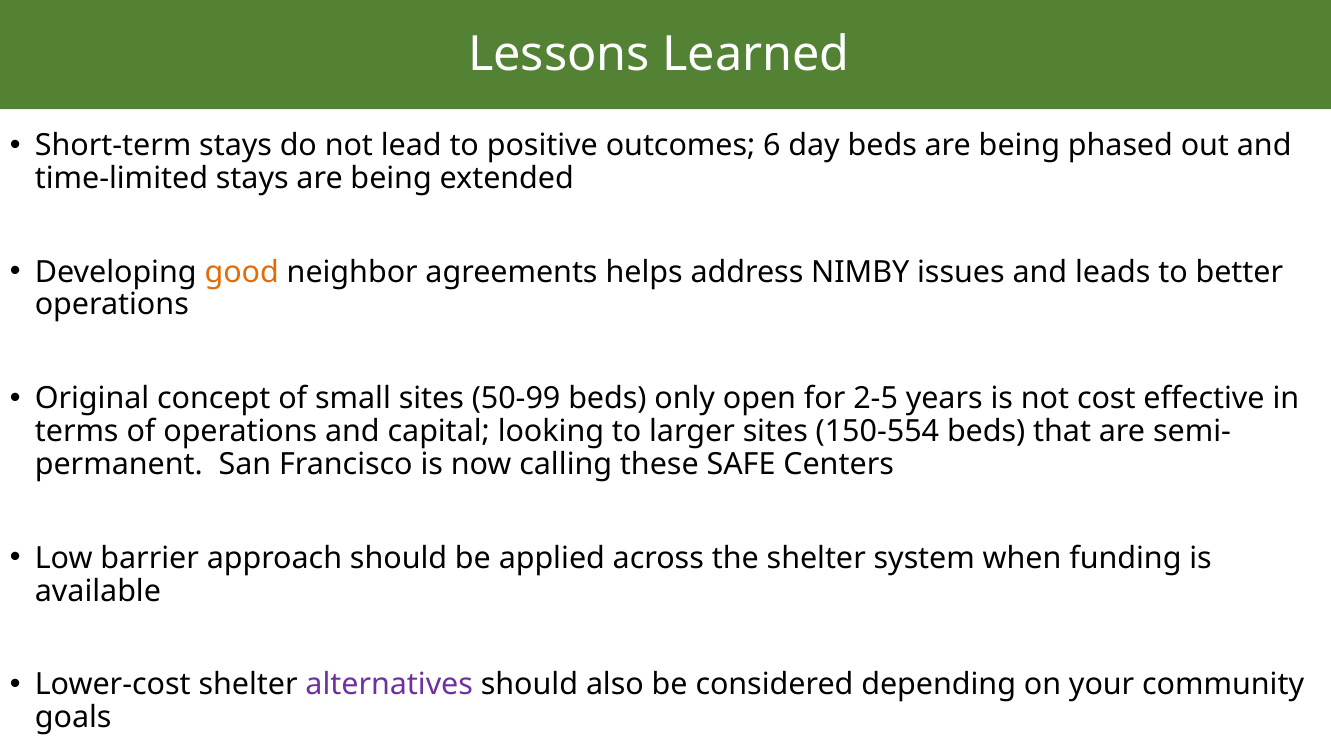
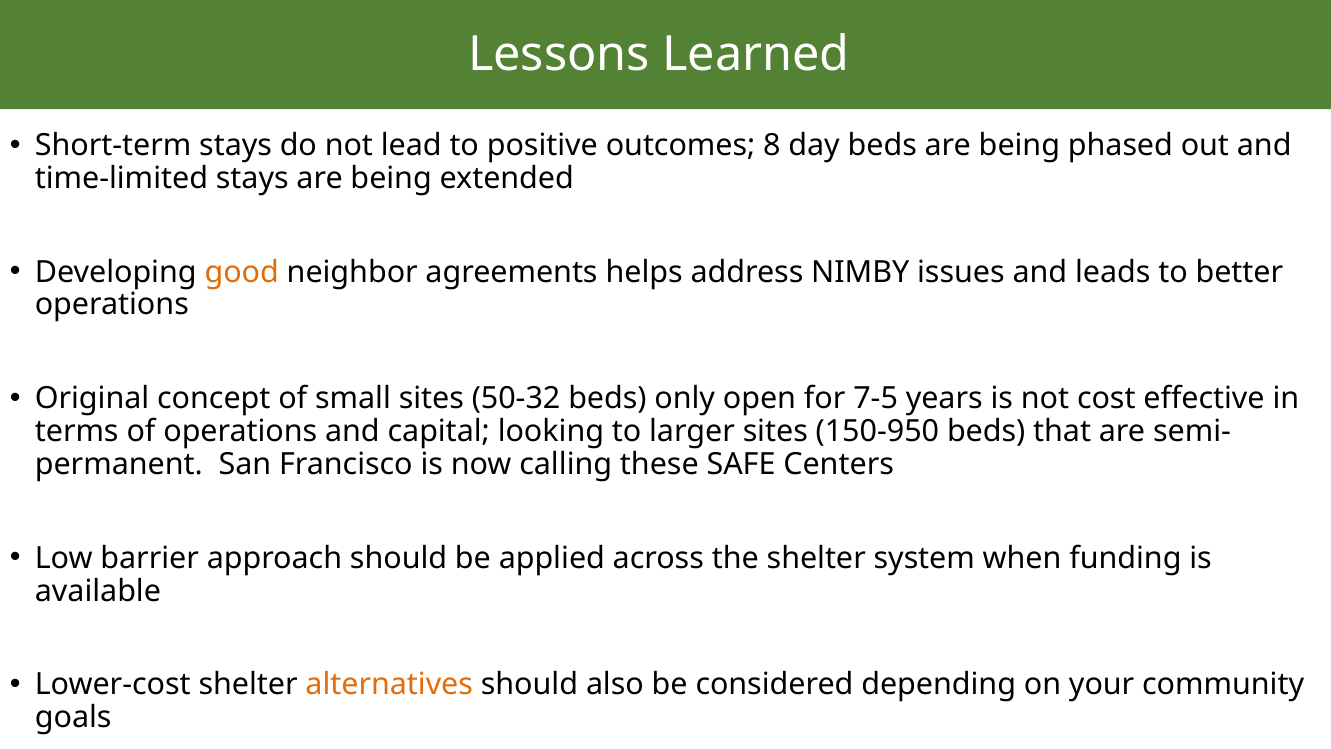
6: 6 -> 8 (772, 145)
50-99: 50-99 -> 50-32 (516, 398)
2-5: 2-5 -> 7-5 (876, 398)
150-554: 150-554 -> 150-950 (877, 431)
alternatives colour: purple -> orange (389, 684)
